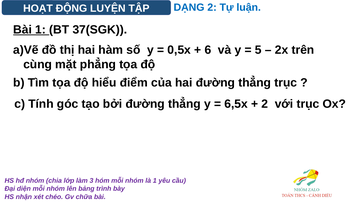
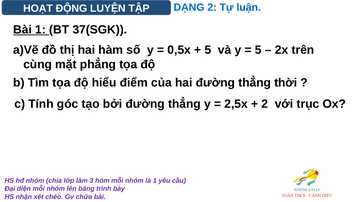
6: 6 -> 5 (208, 50)
thẳng trục: trục -> thời (286, 83)
6,5x: 6,5x -> 2,5x (236, 104)
